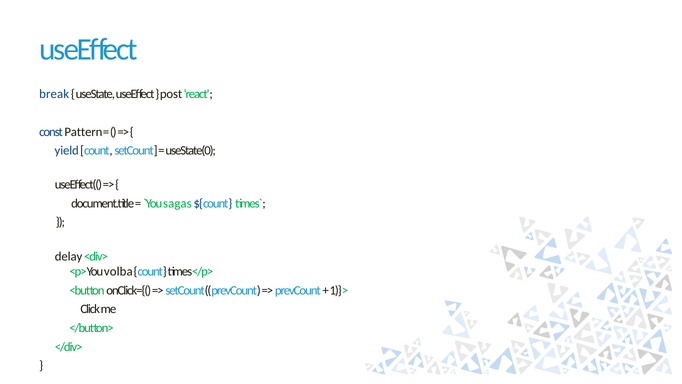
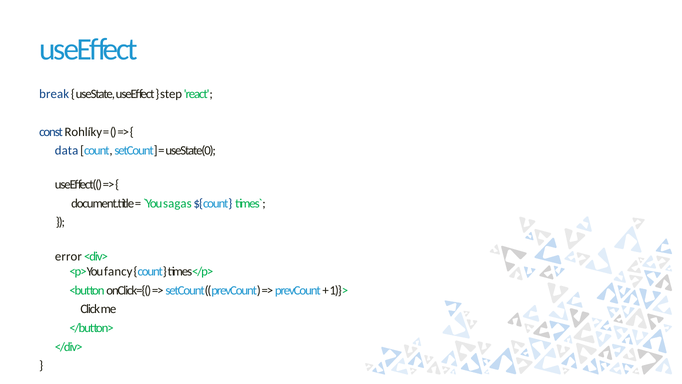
post: post -> step (171, 94)
Pattern: Pattern -> Rohlíky (83, 132)
yield: yield -> data (67, 150)
delay: delay -> error (68, 256)
volba: volba -> fancy (118, 271)
